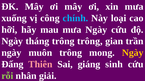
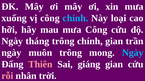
mưa Ngày: Ngày -> Công (96, 30)
trông trông: trông -> chính (90, 41)
Ngày colour: yellow -> light blue (133, 53)
giáng sinh: sinh -> gian (114, 65)
rỗi colour: light green -> pink (7, 76)
giải: giải -> trời (48, 76)
